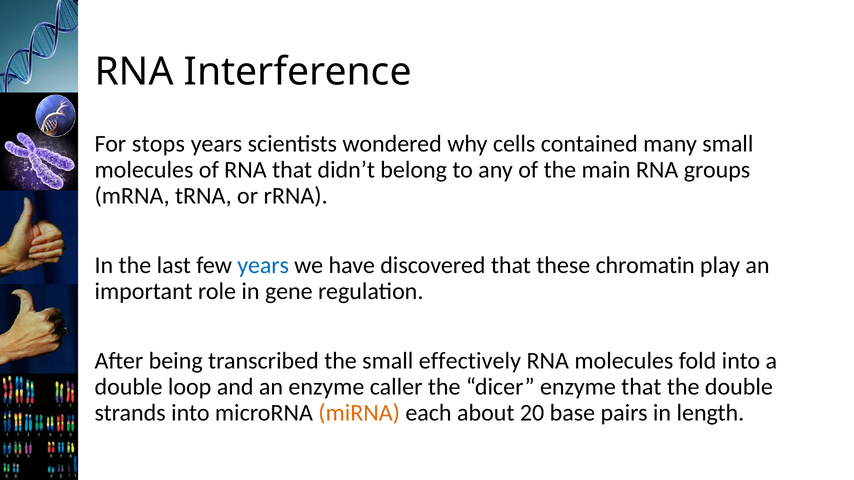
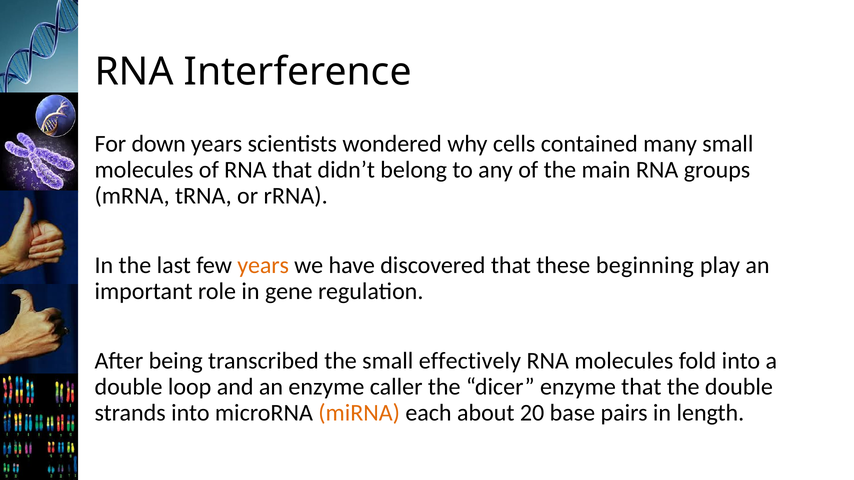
stops: stops -> down (159, 144)
years colour: blue -> orange (263, 266)
chromatin: chromatin -> beginning (645, 266)
